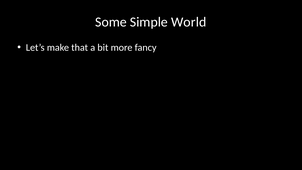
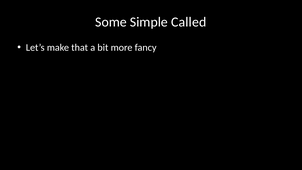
World: World -> Called (189, 22)
